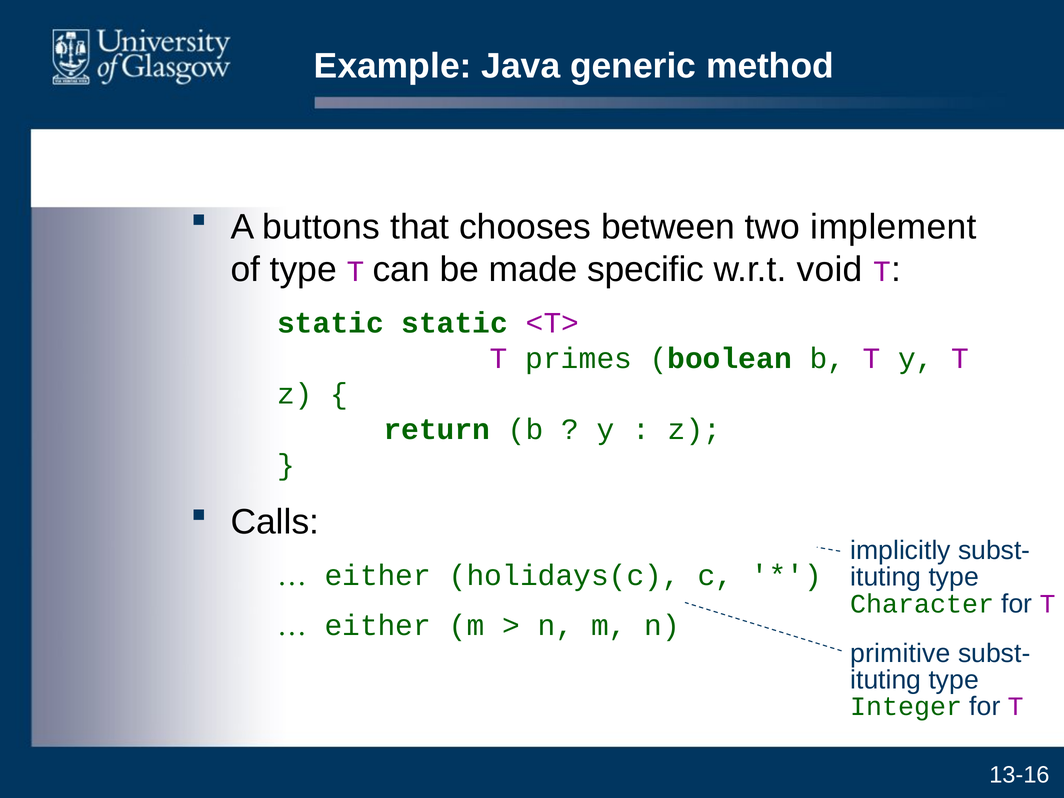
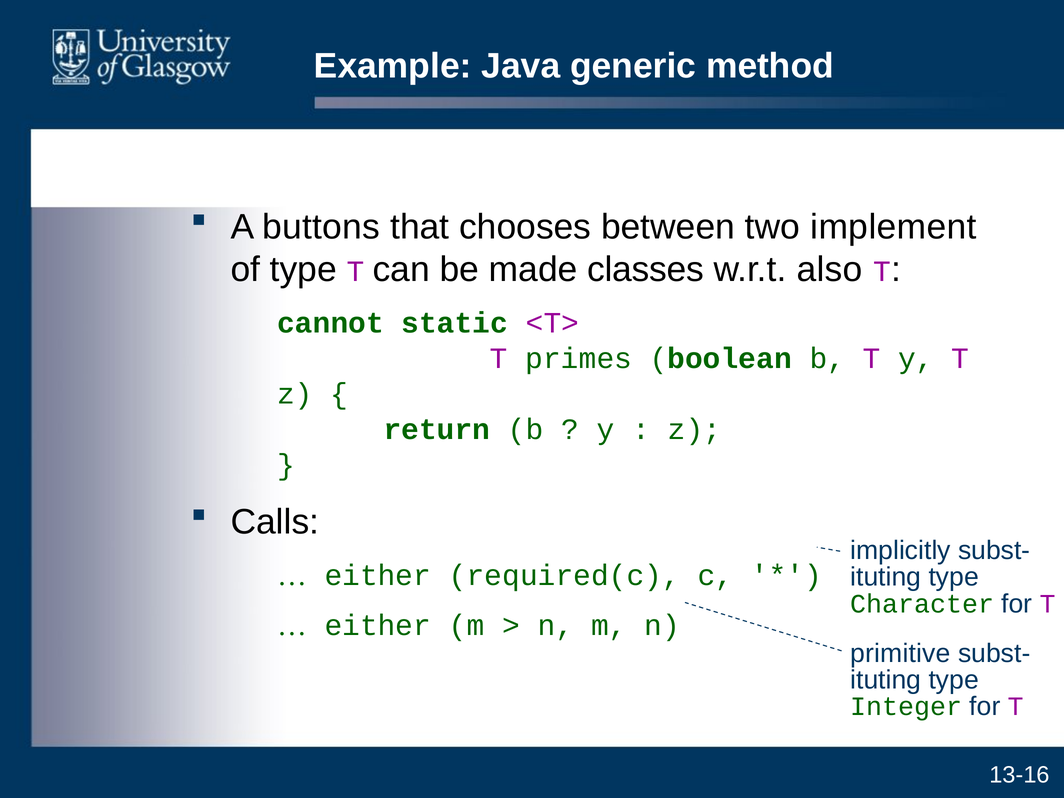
specific: specific -> classes (646, 269)
void: void -> also (830, 269)
static: static -> cannot (330, 323)
holidays(c: holidays(c -> required(c (564, 575)
